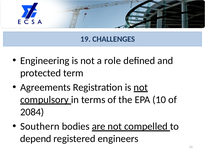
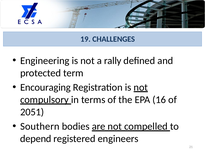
role: role -> rally (113, 61)
Agreements: Agreements -> Encouraging (45, 87)
10: 10 -> 16 (159, 99)
2084: 2084 -> 2051 (32, 112)
